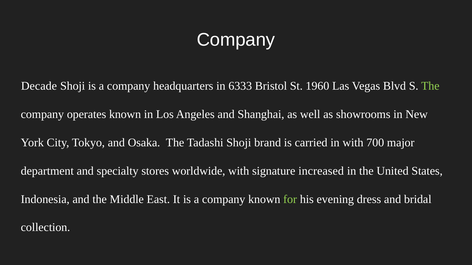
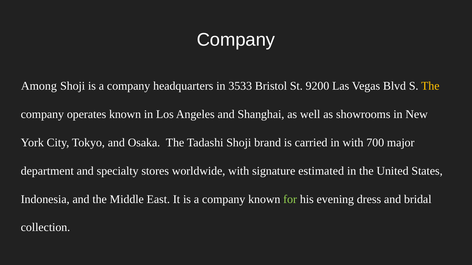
Decade: Decade -> Among (39, 86)
6333: 6333 -> 3533 (240, 86)
1960: 1960 -> 9200 (317, 86)
The colour: light green -> yellow (430, 86)
increased: increased -> estimated (321, 171)
